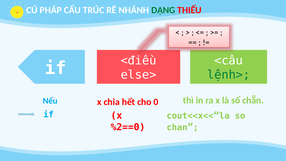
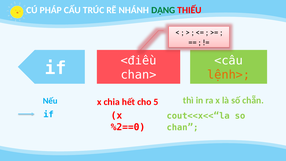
else>: else> -> chan> (139, 75)
lệnh> colour: green -> orange (229, 75)
0: 0 -> 5 (156, 102)
